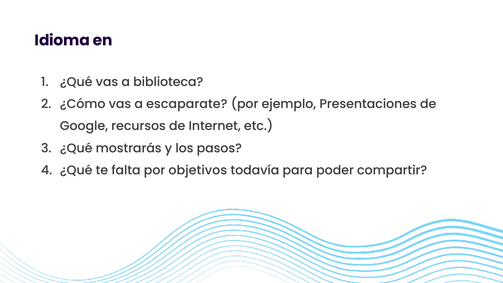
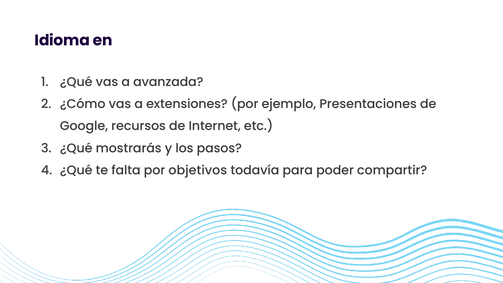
biblioteca: biblioteca -> avanzada (168, 82)
escaparate: escaparate -> extensiones (187, 104)
